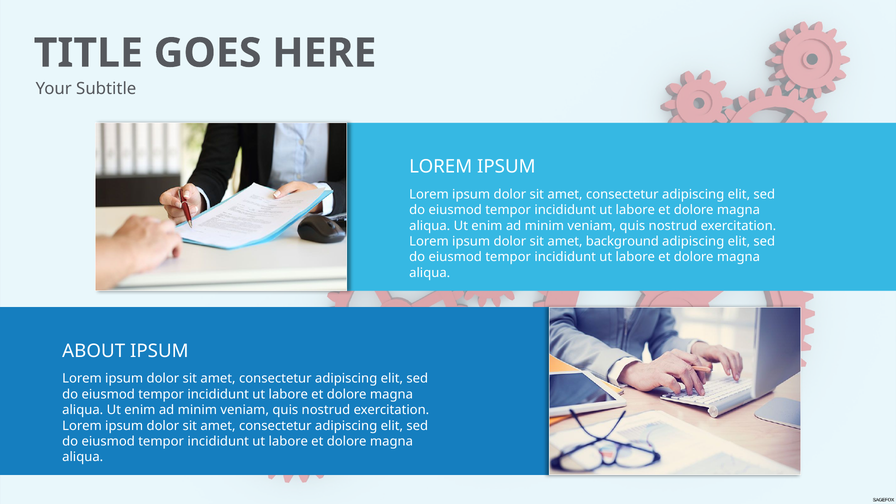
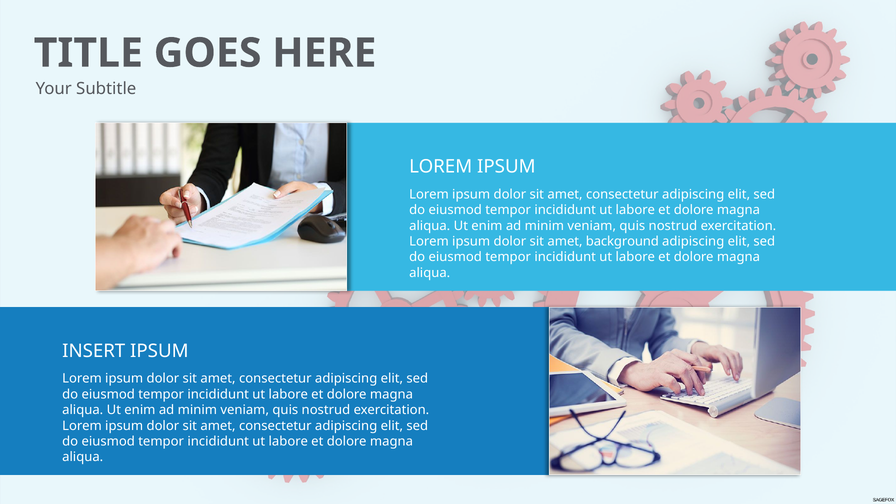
ABOUT: ABOUT -> INSERT (94, 351)
